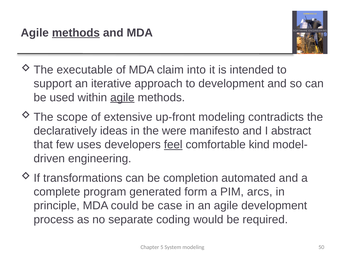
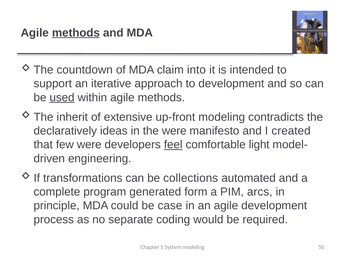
executable: executable -> countdown (85, 70)
used underline: none -> present (62, 97)
agile underline: present -> none (122, 97)
scope: scope -> inherit (72, 117)
abstract: abstract -> created (291, 131)
few uses: uses -> were (89, 145)
kind: kind -> light (259, 145)
completion: completion -> collections (191, 178)
